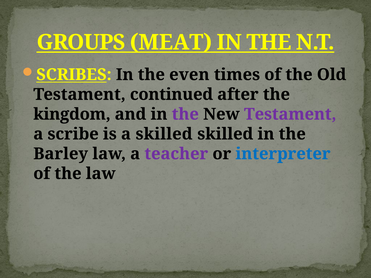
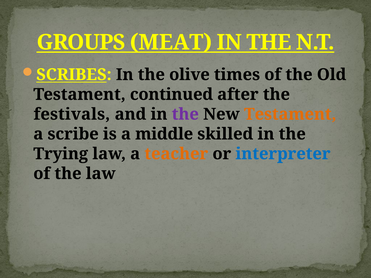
even: even -> olive (189, 75)
kingdom: kingdom -> festivals (72, 114)
Testament colour: purple -> orange (290, 114)
a skilled: skilled -> middle (164, 134)
Barley: Barley -> Trying (61, 154)
teacher colour: purple -> orange (176, 154)
